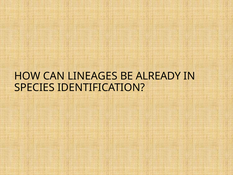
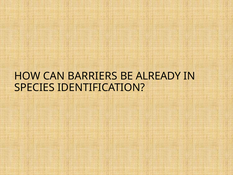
LINEAGES: LINEAGES -> BARRIERS (92, 76)
